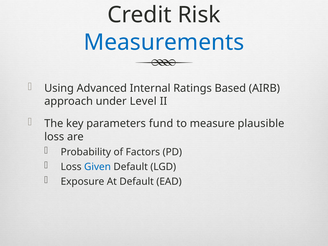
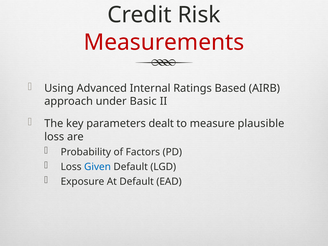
Measurements colour: blue -> red (164, 42)
Level: Level -> Basic (143, 101)
fund: fund -> dealt (161, 124)
